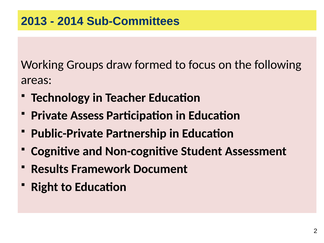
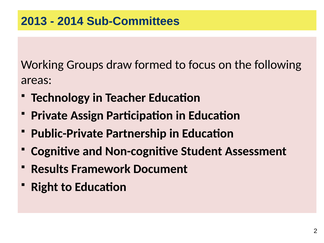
Assess: Assess -> Assign (87, 116)
